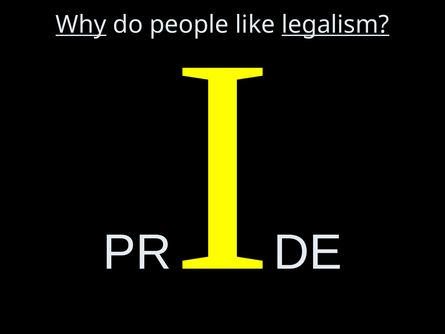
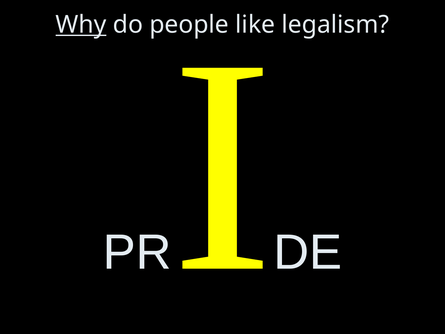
legalism underline: present -> none (335, 25)
